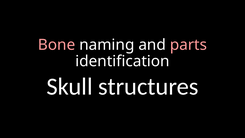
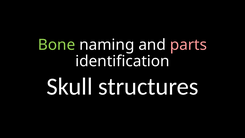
Bone colour: pink -> light green (57, 45)
